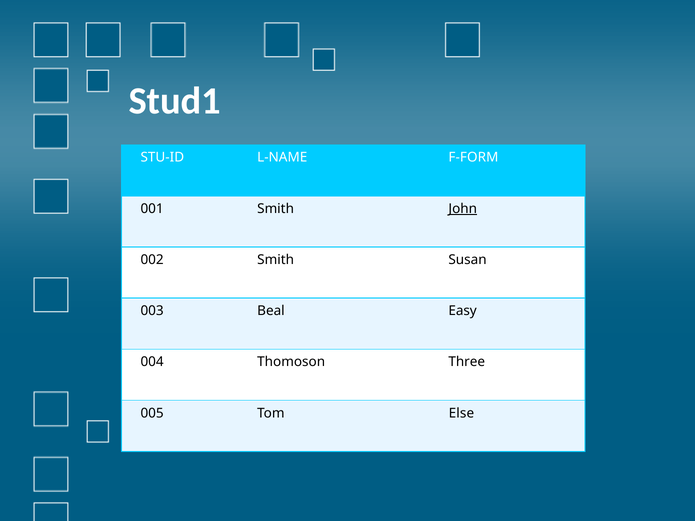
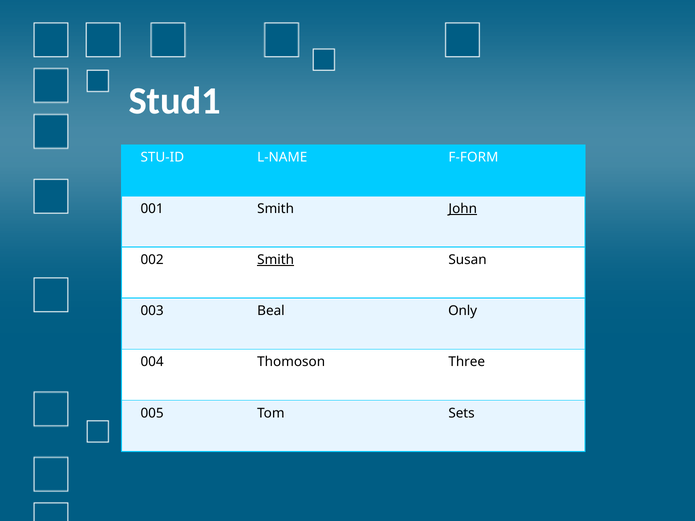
Smith underline: none -> present (276, 260)
Easy: Easy -> Only (463, 311)
Else: Else -> Sets (462, 413)
